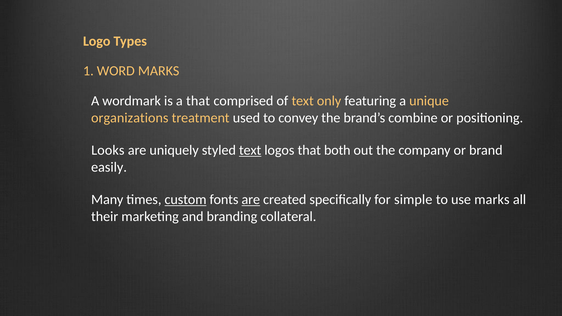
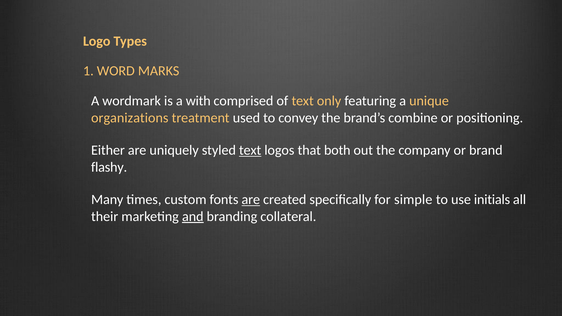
a that: that -> with (198, 101)
Looks: Looks -> Either (108, 150)
easily: easily -> flashy (109, 167)
custom underline: present -> none (186, 200)
use marks: marks -> initials (492, 200)
and underline: none -> present (193, 217)
